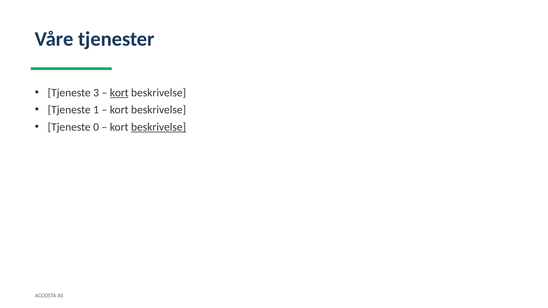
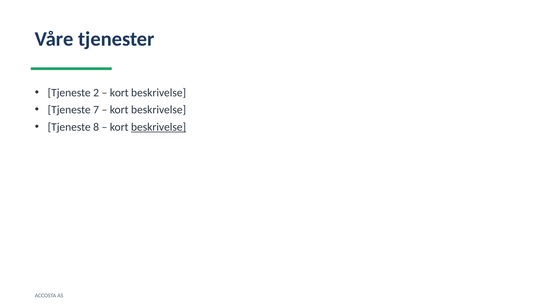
3: 3 -> 2 (96, 93)
kort underline: present -> none (119, 93)
1: 1 -> 7 (96, 110)
0: 0 -> 8 (96, 127)
